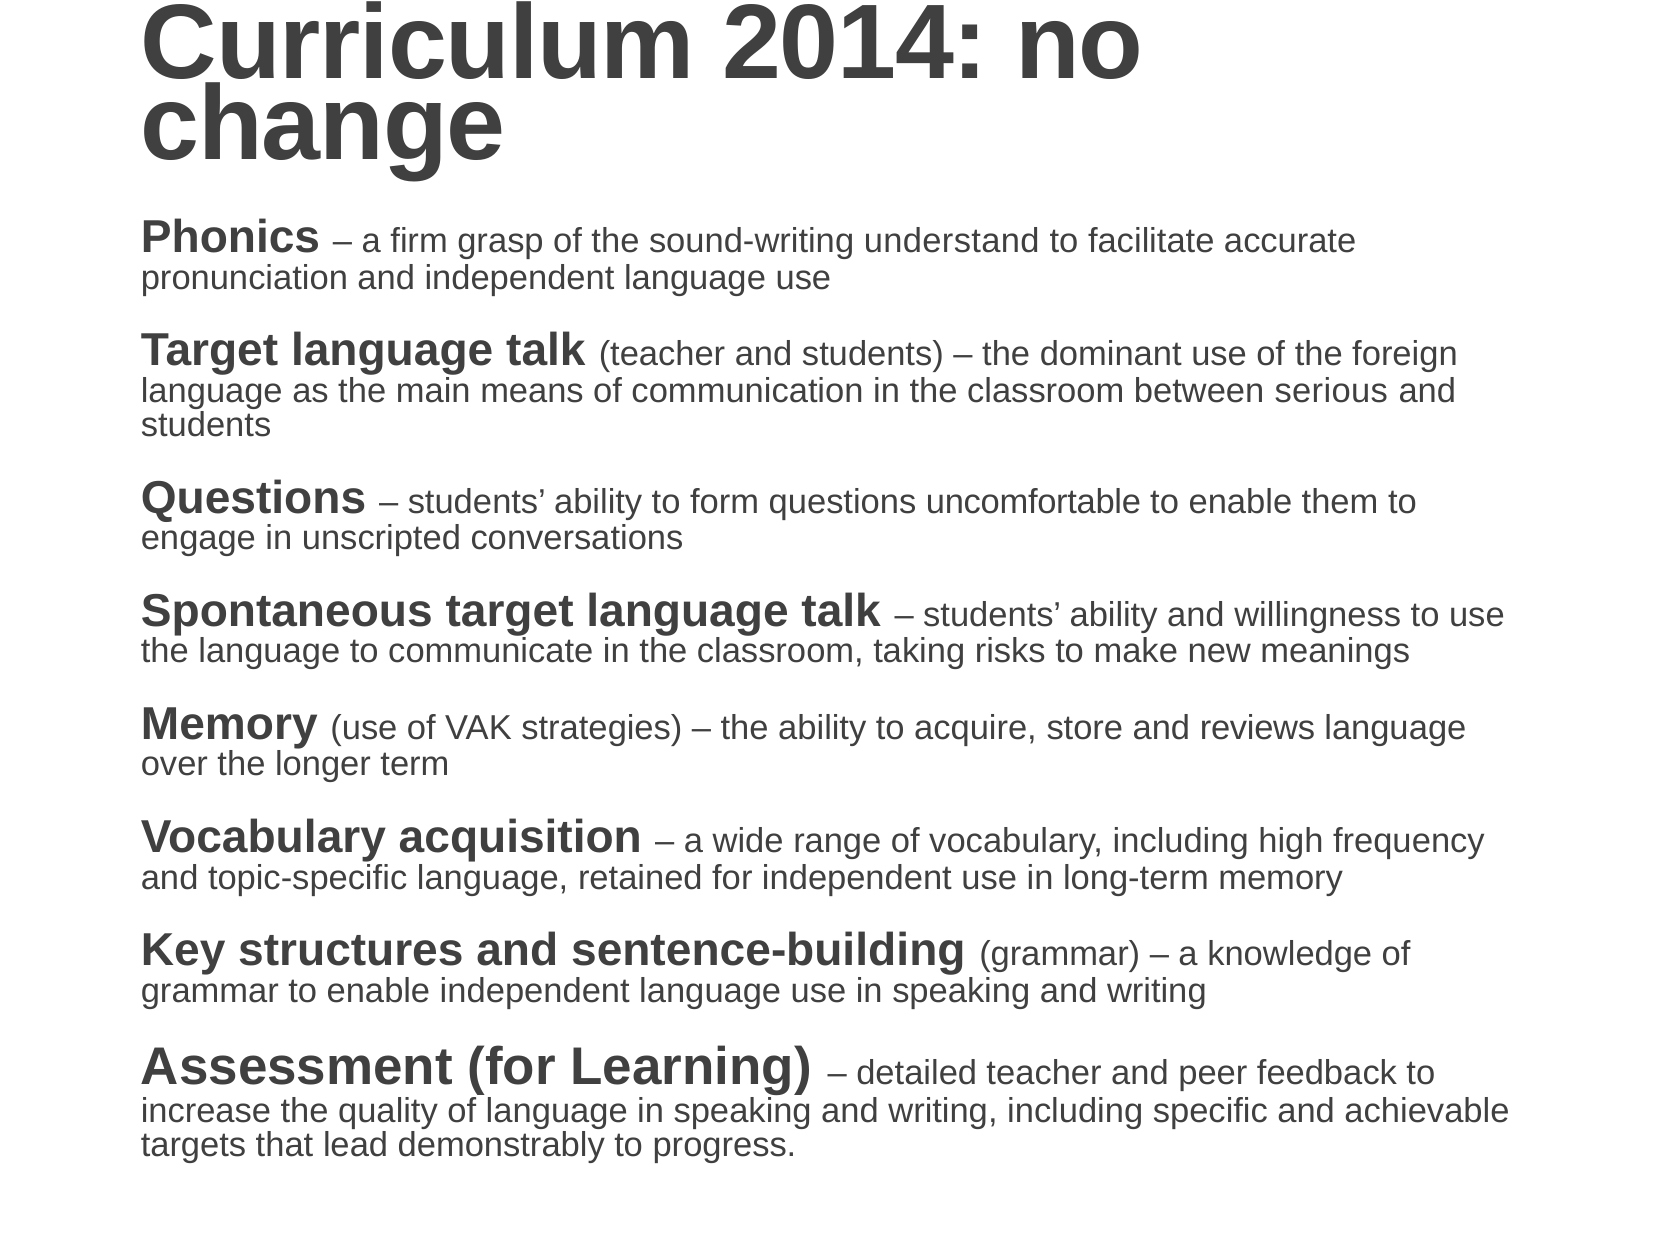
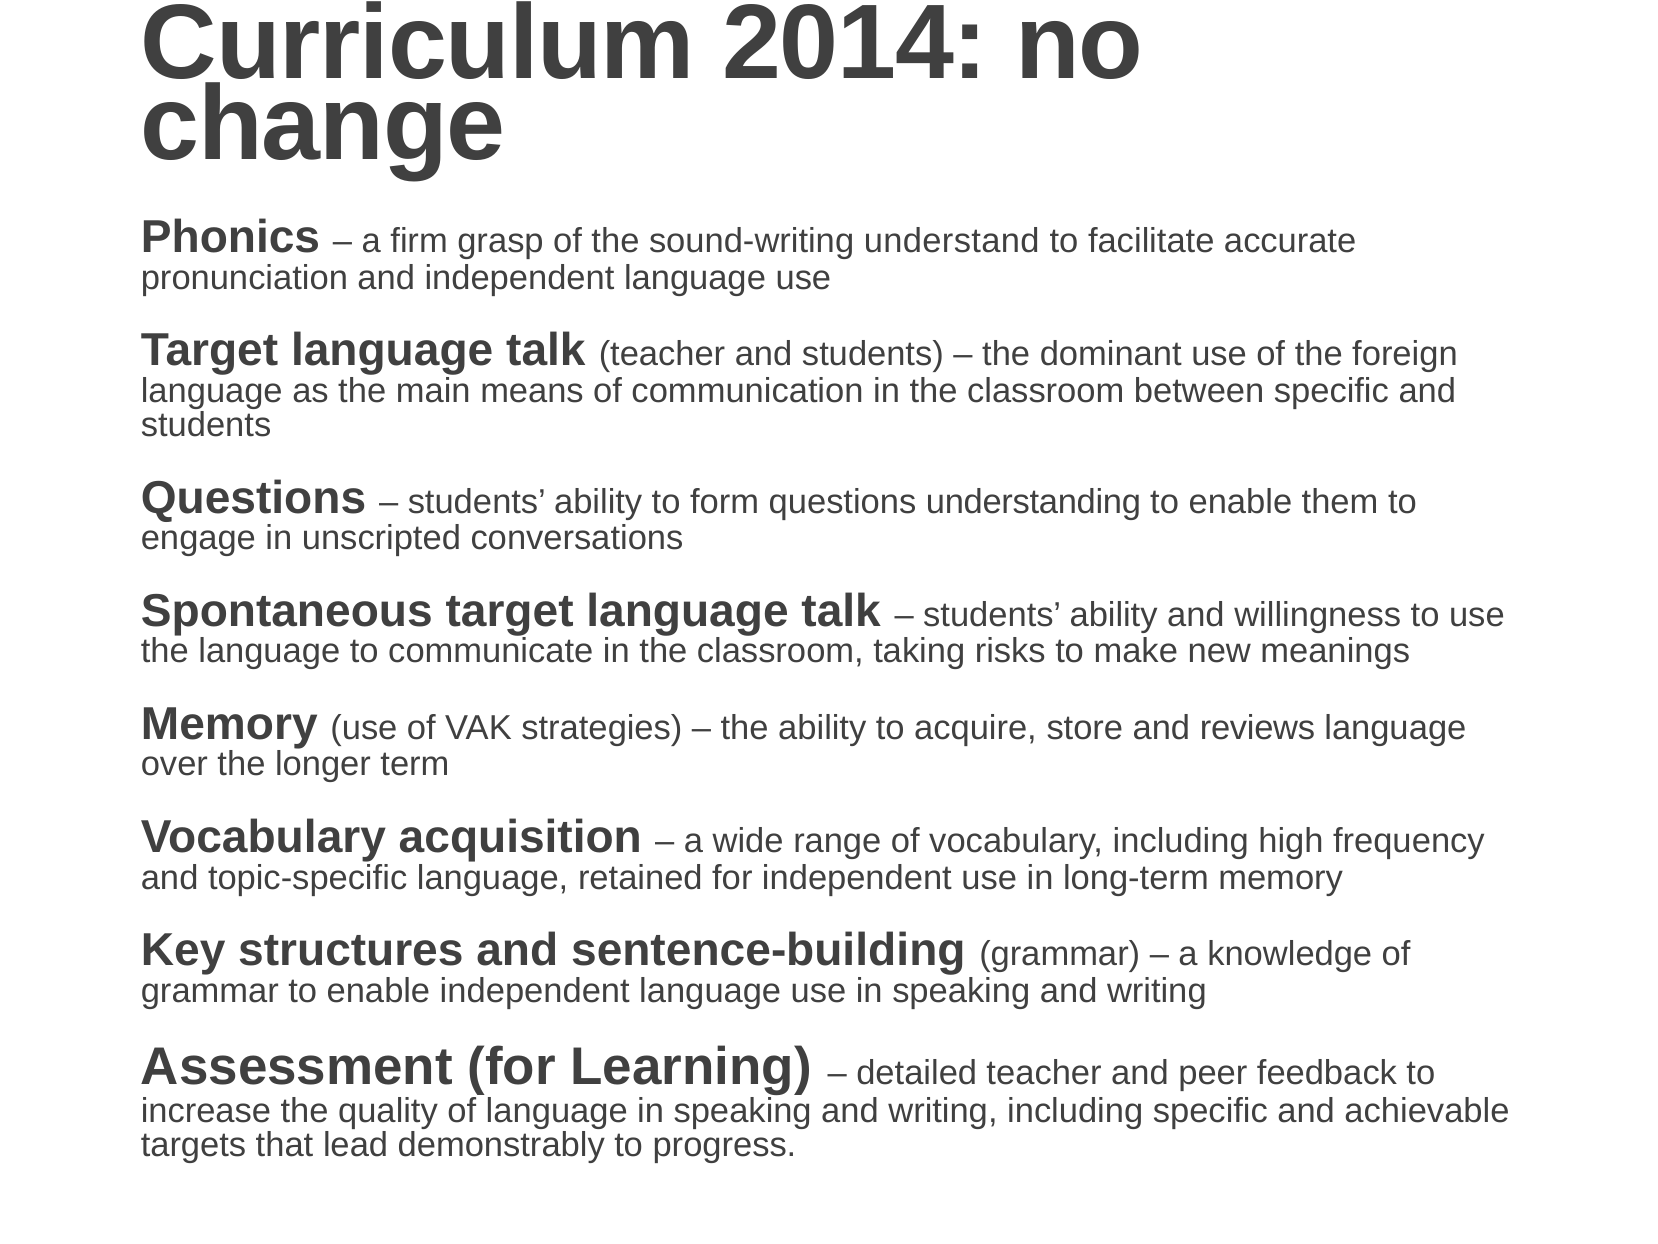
between serious: serious -> specific (1331, 391)
uncomfortable: uncomfortable -> understanding (1033, 501)
